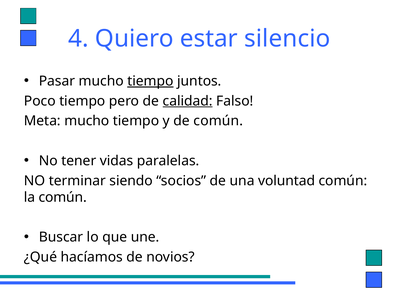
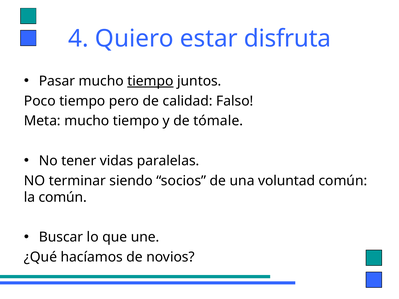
silencio: silencio -> disfruta (287, 39)
calidad underline: present -> none (188, 101)
de común: común -> tómale (218, 121)
